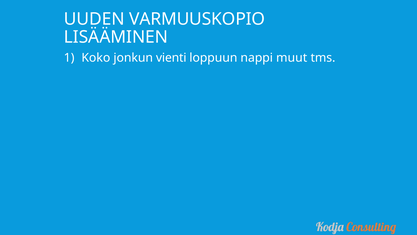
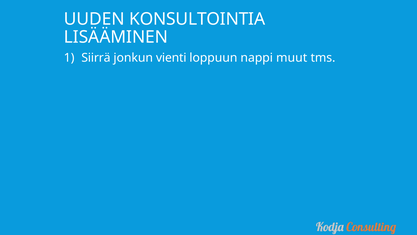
VARMUUSKOPIO: VARMUUSKOPIO -> KONSULTOINTIA (197, 19)
Koko: Koko -> Siirrä (96, 58)
